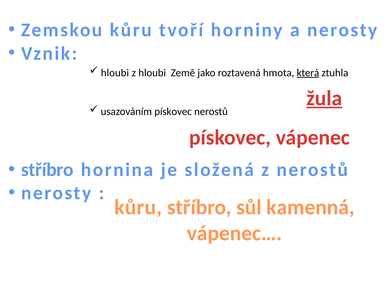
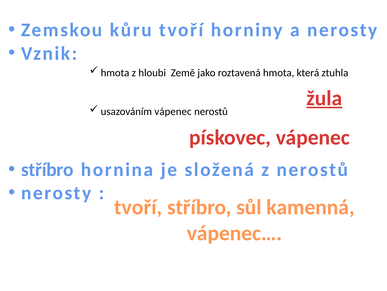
hloubi: hloubi -> hmota (115, 73)
která underline: present -> none (308, 73)
usazováním pískovec: pískovec -> vápenec (173, 111)
kůru: kůru -> tvoří (138, 207)
